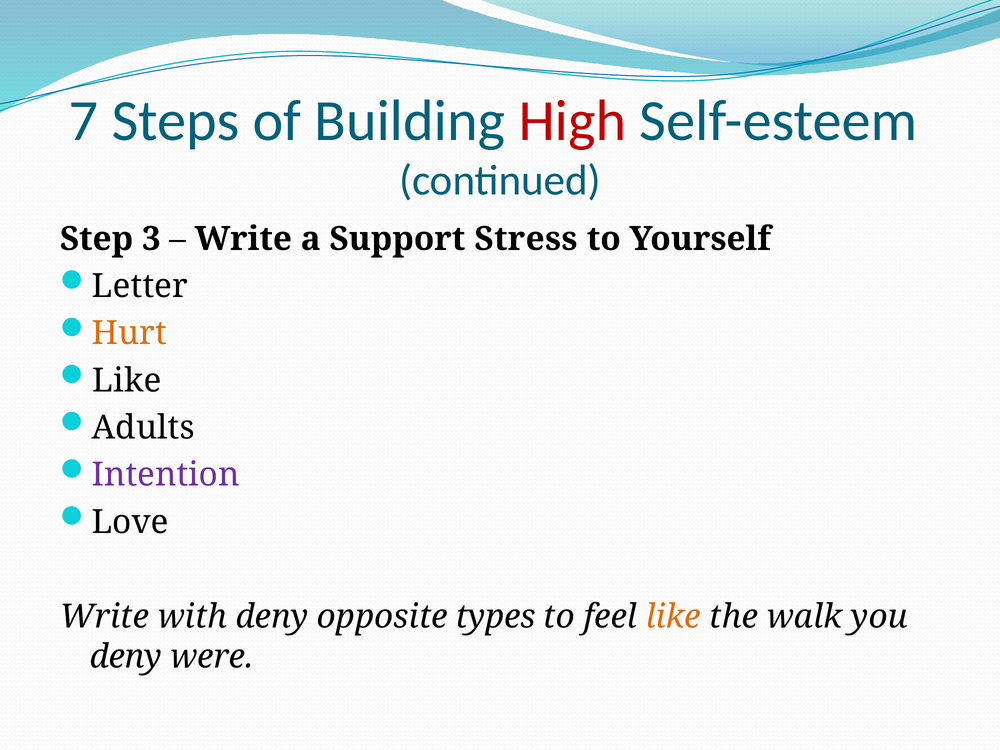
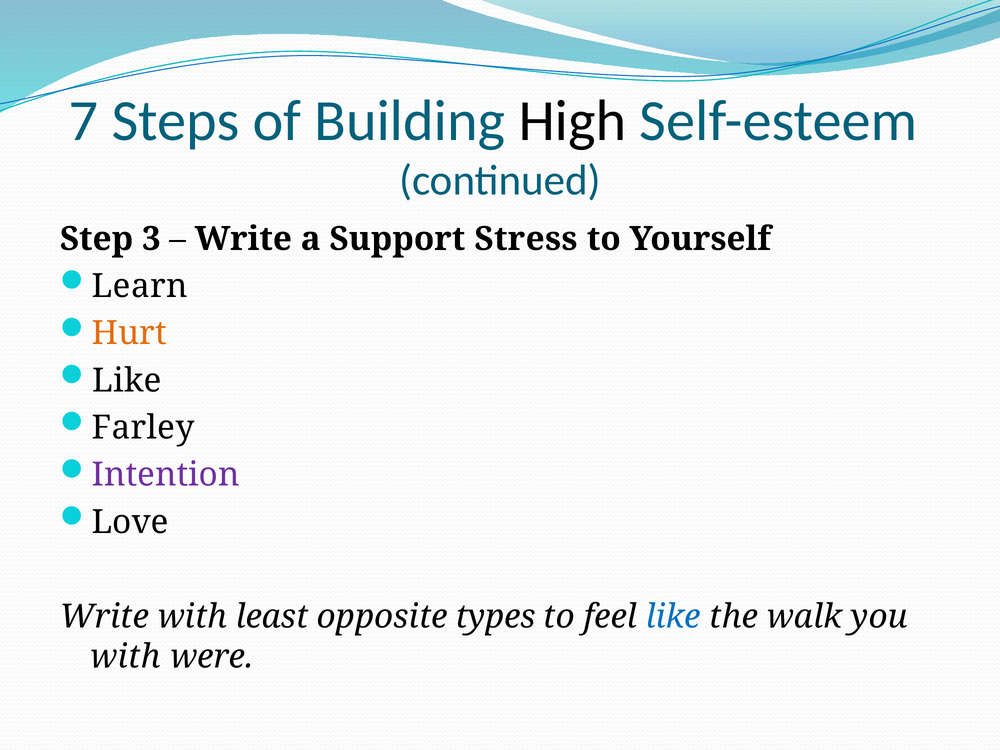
High colour: red -> black (572, 121)
Letter: Letter -> Learn (140, 286)
Adults: Adults -> Farley (143, 428)
with deny: deny -> least (272, 617)
like colour: orange -> blue (673, 617)
deny: deny -> with (126, 657)
